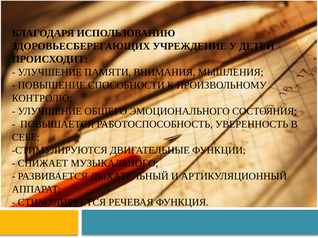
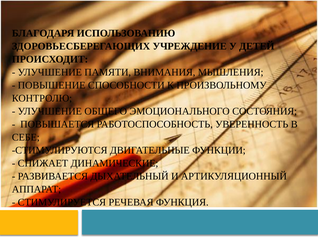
МУЗЫКАЛЬНОГО: МУЗЫКАЛЬНОГО -> ДИНАМИЧЕСКИЕ (114, 164)
